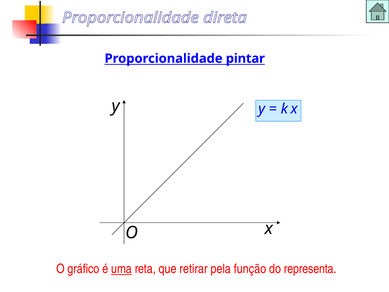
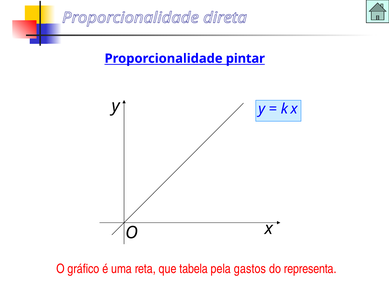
uma underline: present -> none (121, 269)
retirar: retirar -> tabela (194, 269)
função: função -> gastos (250, 269)
